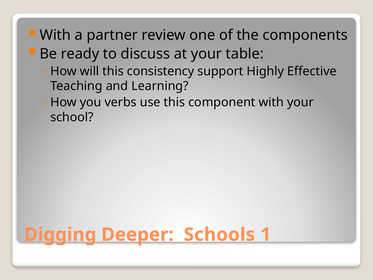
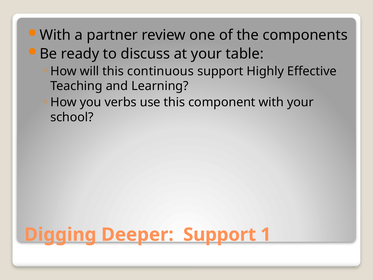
consistency: consistency -> continuous (160, 71)
Deeper Schools: Schools -> Support (220, 234)
